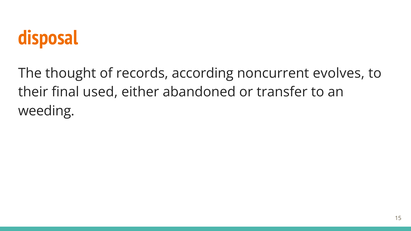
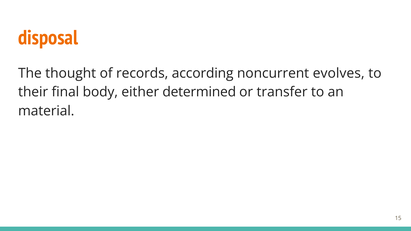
used: used -> body (100, 92)
abandoned: abandoned -> determined (199, 92)
weeding: weeding -> material (46, 111)
